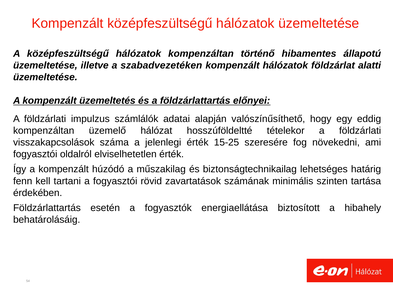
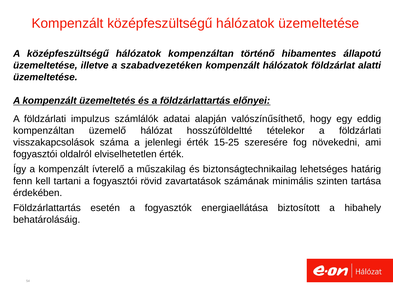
húzódó: húzódó -> ívterelő (108, 170)
